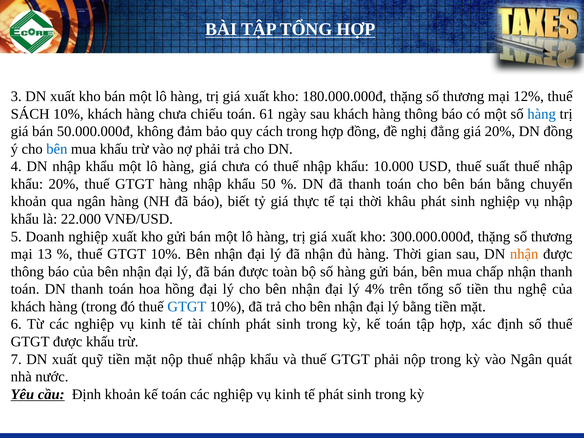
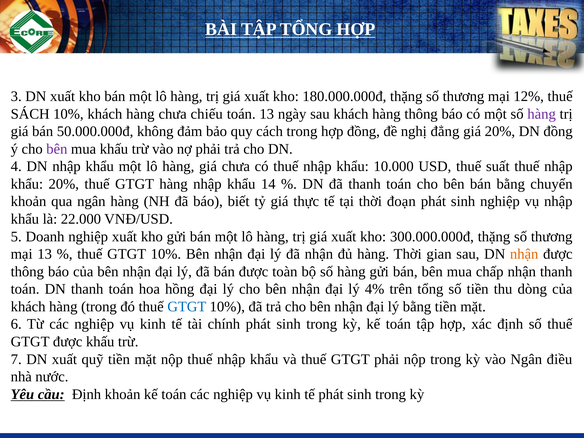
toán 61: 61 -> 13 (267, 114)
hàng colour: blue -> purple (542, 114)
bên colour: blue -> purple (57, 149)
50: 50 -> 14 (268, 184)
khâu: khâu -> đoạn (401, 202)
nghệ: nghệ -> dòng (532, 289)
quát: quát -> điều (559, 359)
